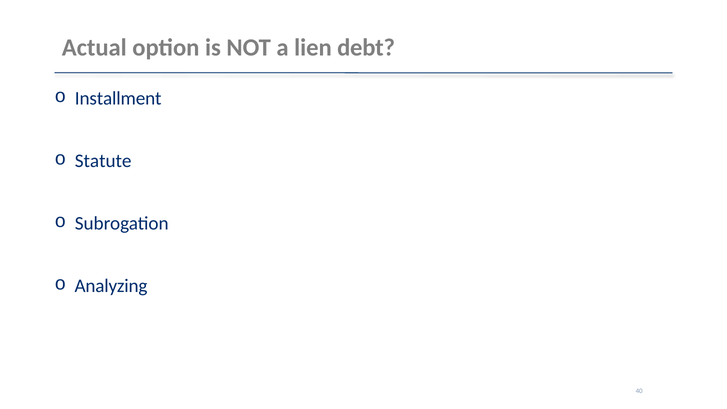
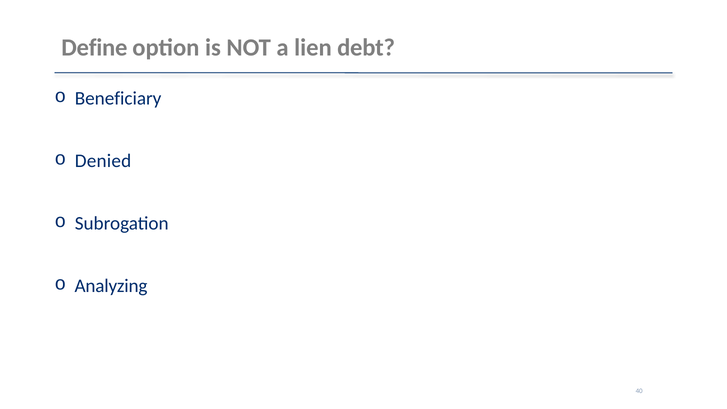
Actual: Actual -> Define (94, 48)
Installment: Installment -> Beneficiary (118, 98)
Statute: Statute -> Denied (103, 161)
